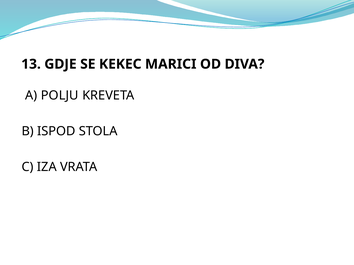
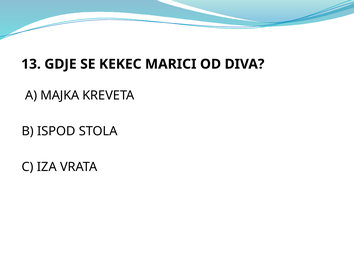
POLJU: POLJU -> MAJKA (60, 96)
